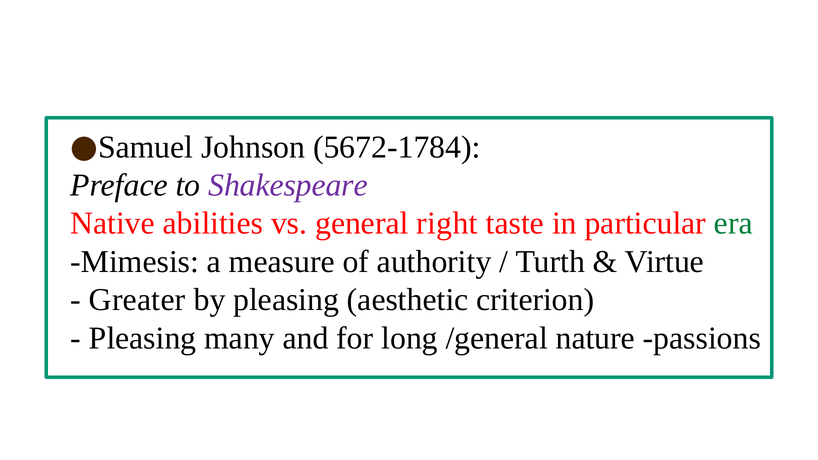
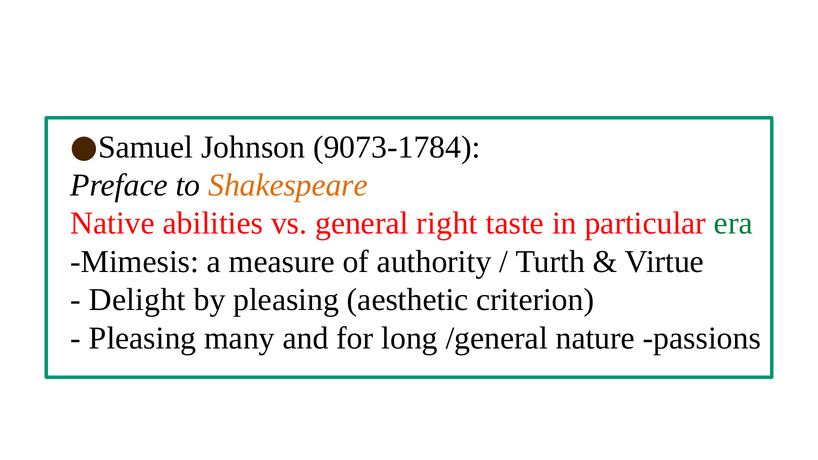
5672-1784: 5672-1784 -> 9073-1784 (397, 147)
Shakespeare colour: purple -> orange (288, 185)
Greater: Greater -> Delight (137, 300)
